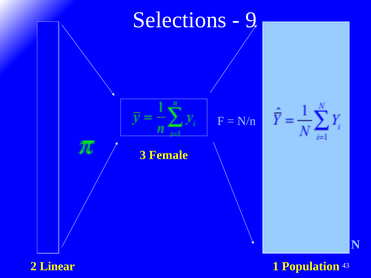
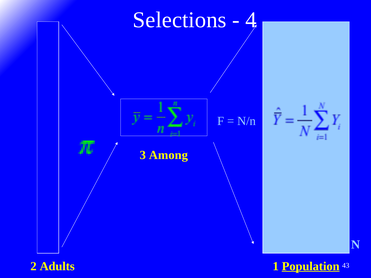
9: 9 -> 4 (251, 20)
Female: Female -> Among (168, 155)
Linear: Linear -> Adults (57, 266)
Population underline: none -> present (311, 266)
